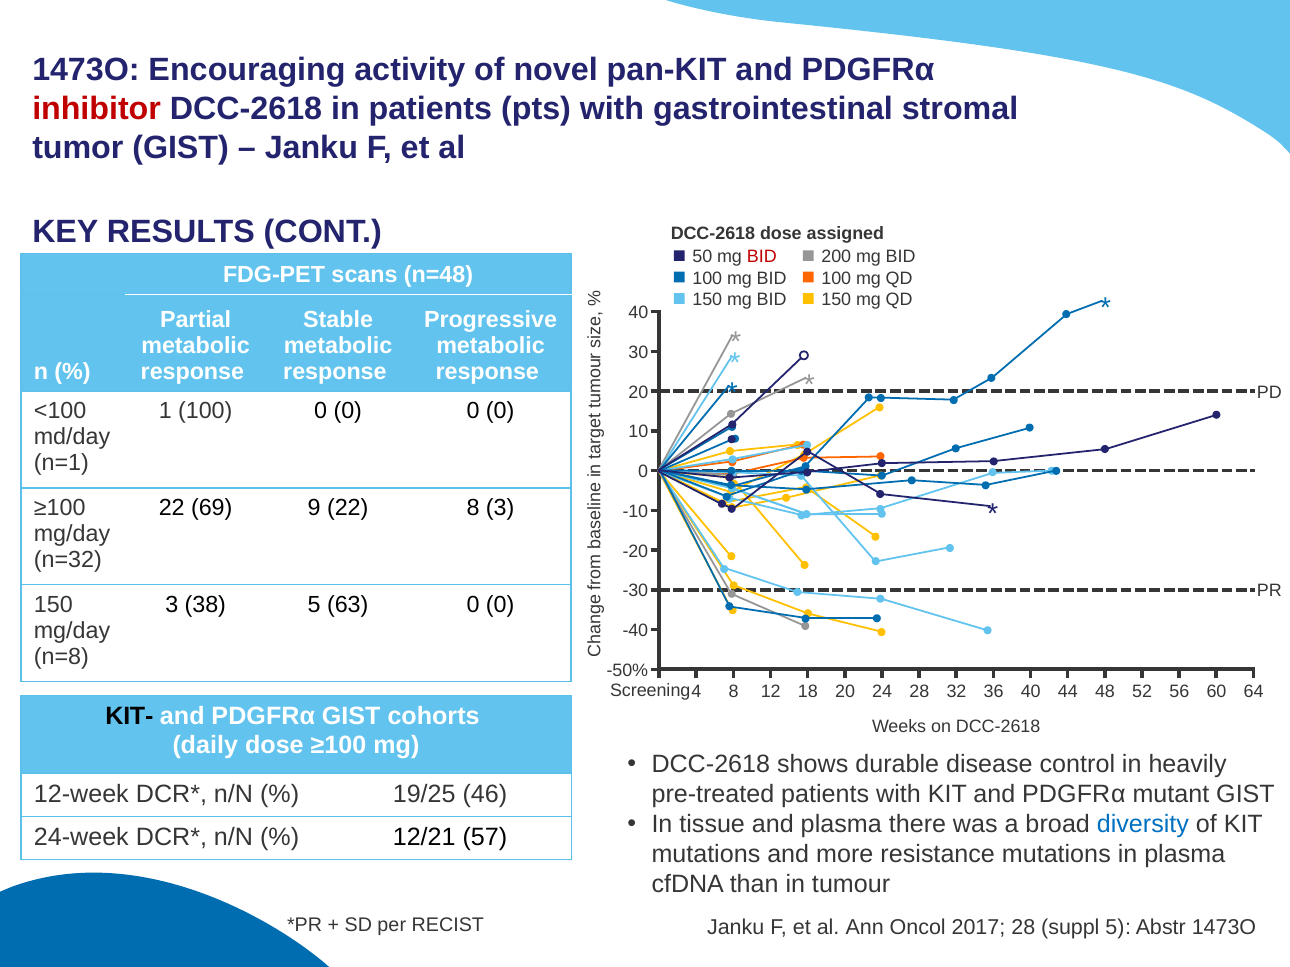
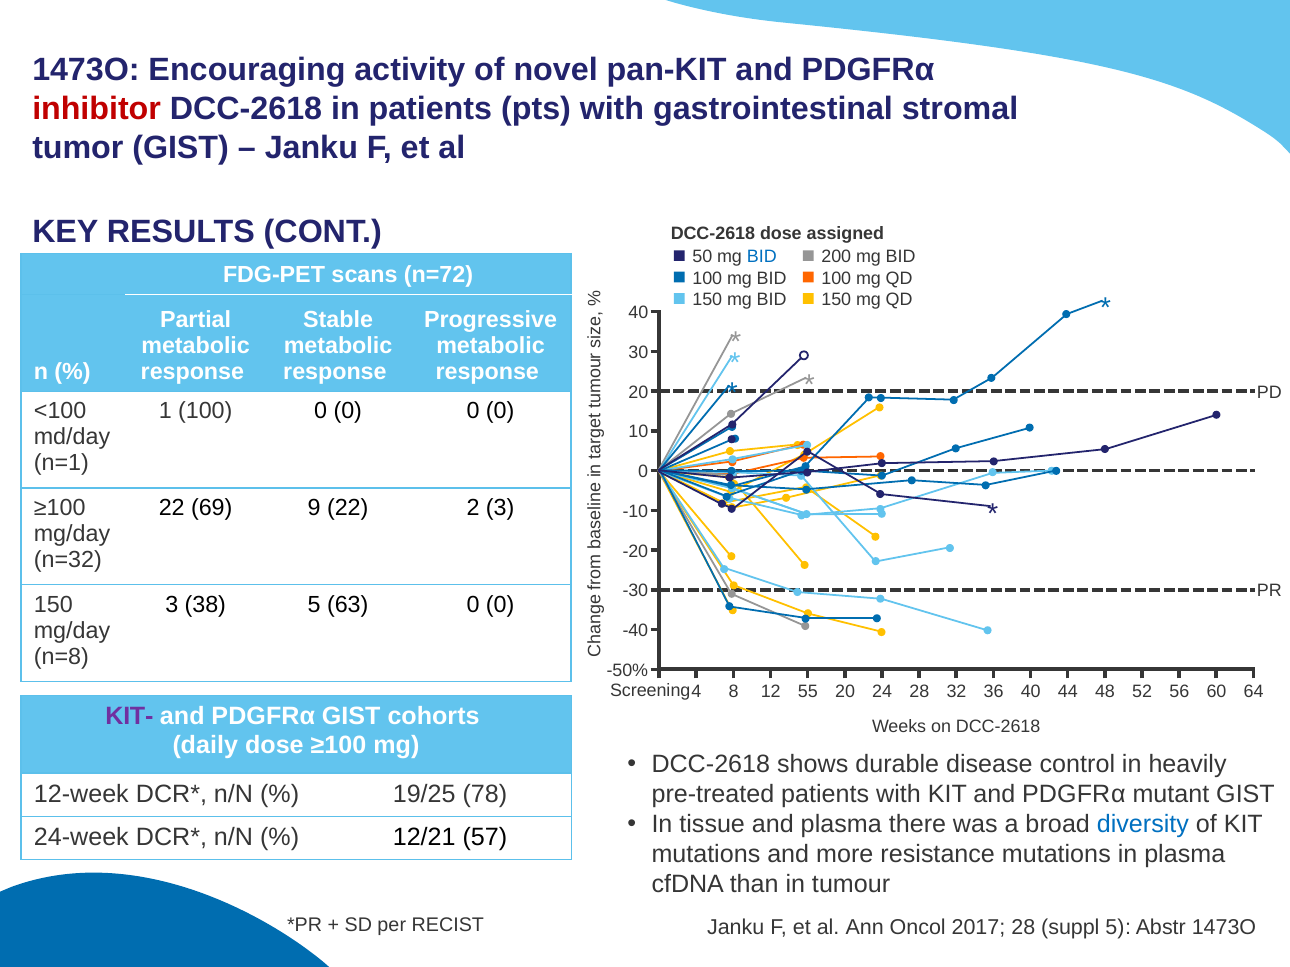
BID colour: red -> blue (762, 257)
n=48: n=48 -> n=72 (438, 275)
22 8: 8 -> 2 (473, 508)
18: 18 -> 55 (808, 692)
KIT- colour: black -> purple (129, 717)
46: 46 -> 78 (485, 794)
